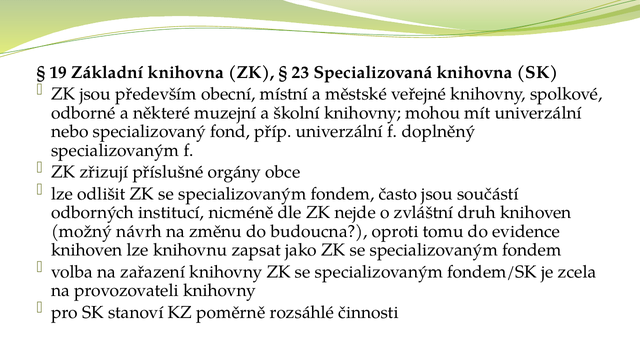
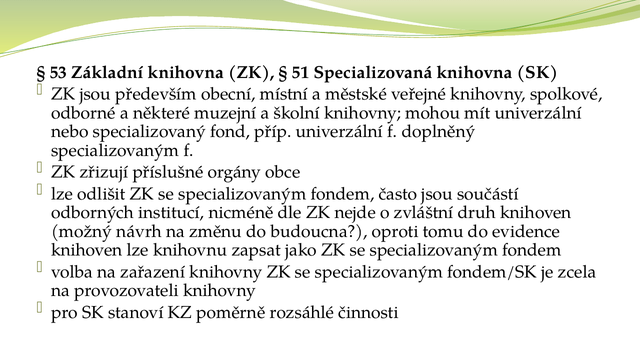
19: 19 -> 53 (58, 72)
23: 23 -> 51 (301, 72)
